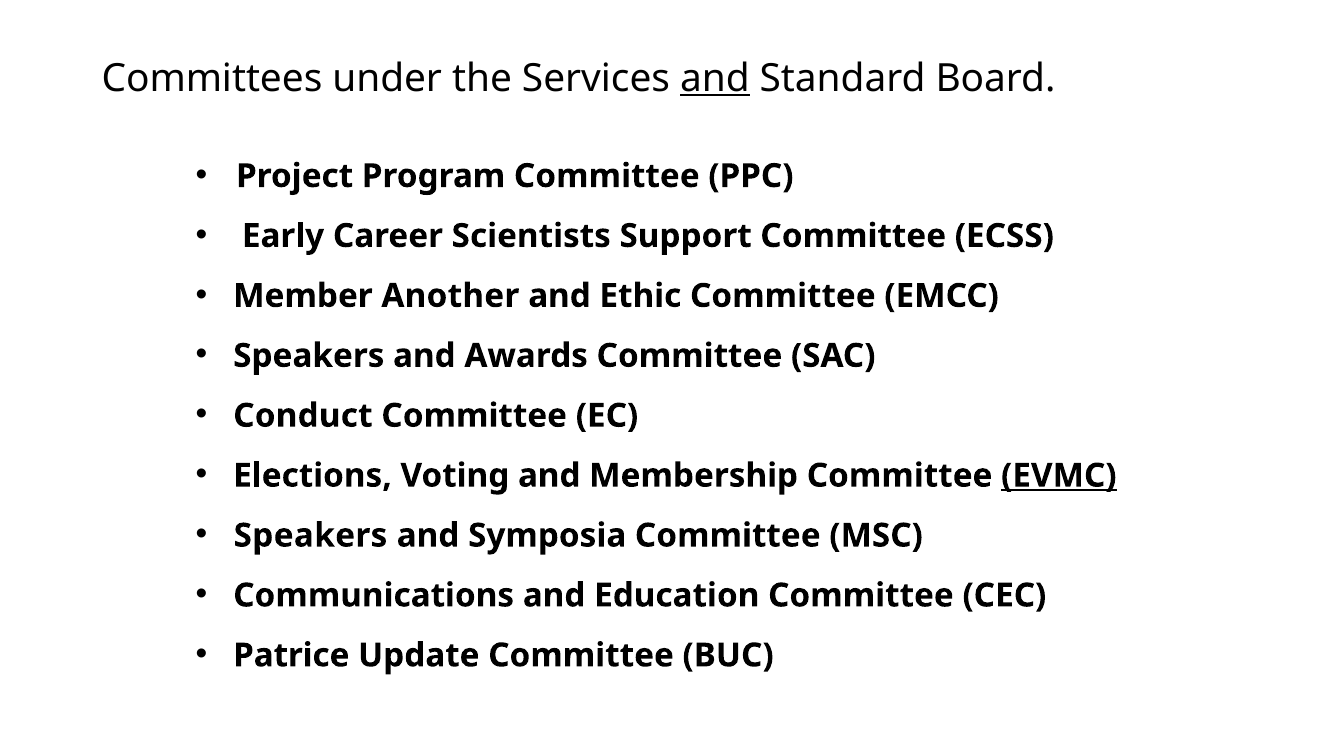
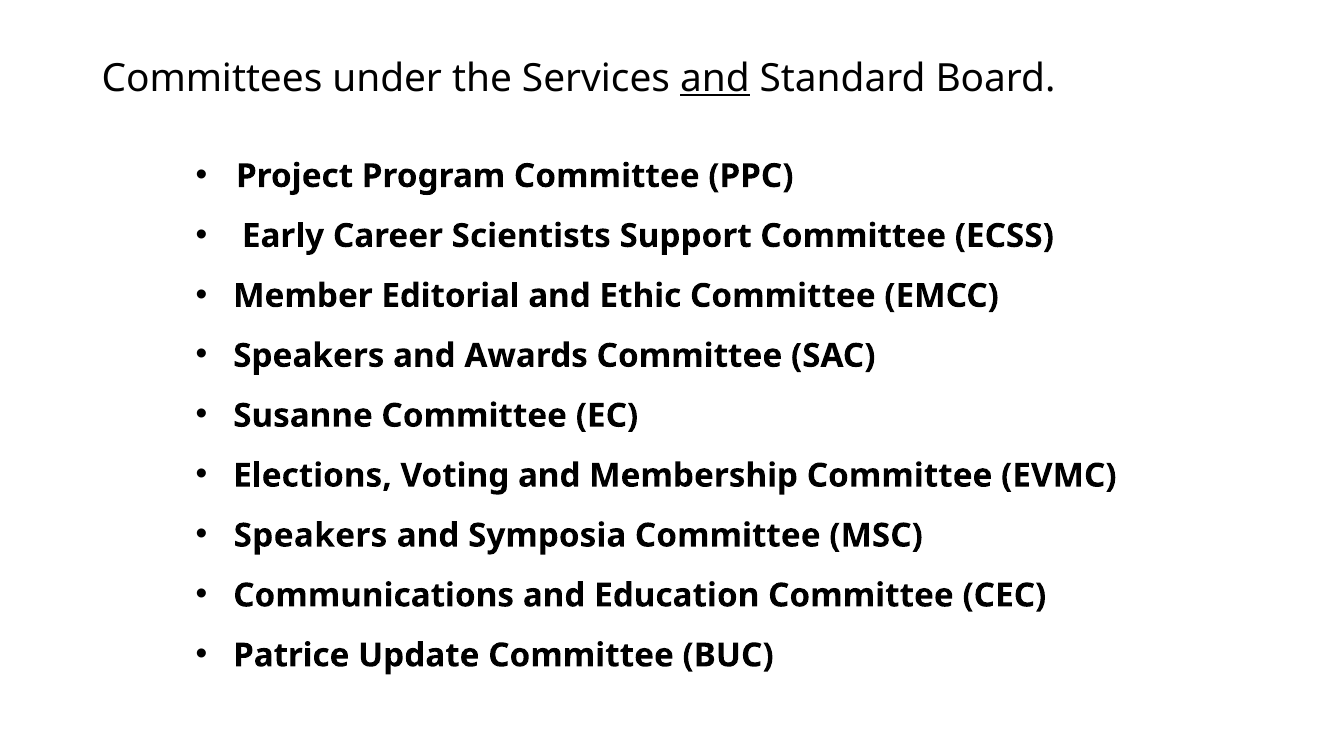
Another: Another -> Editorial (451, 296)
Conduct: Conduct -> Susanne (303, 416)
EVMC underline: present -> none (1059, 476)
